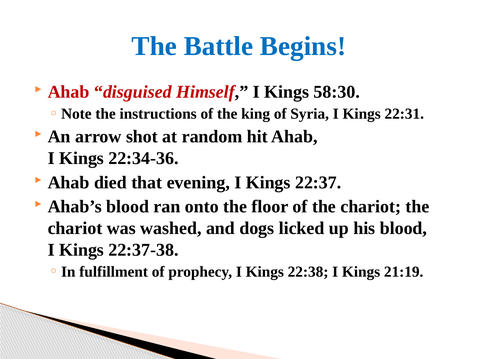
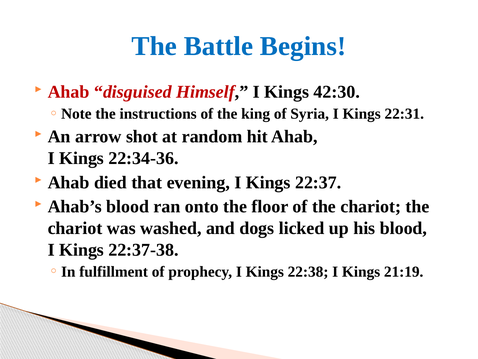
58:30: 58:30 -> 42:30 (337, 92)
